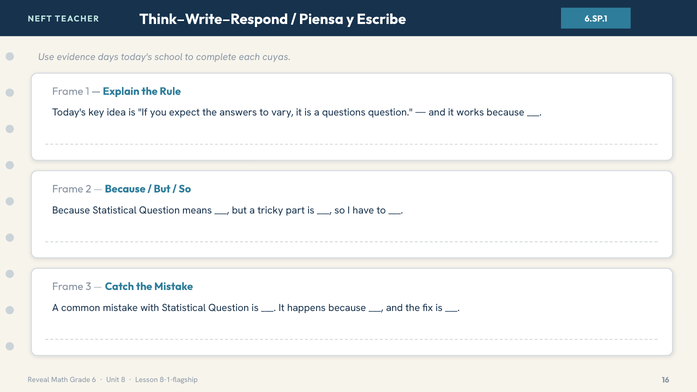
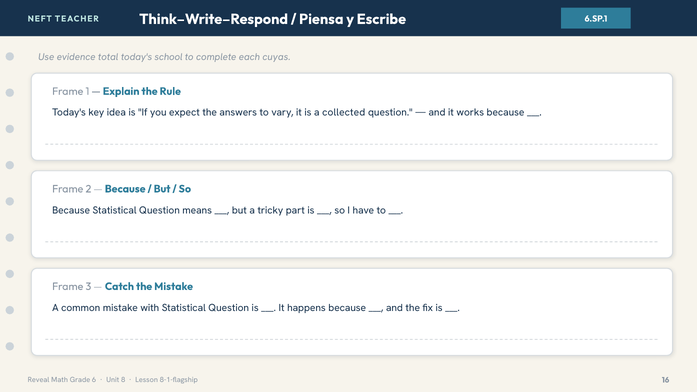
days: days -> total (108, 57)
questions: questions -> collected (344, 113)
